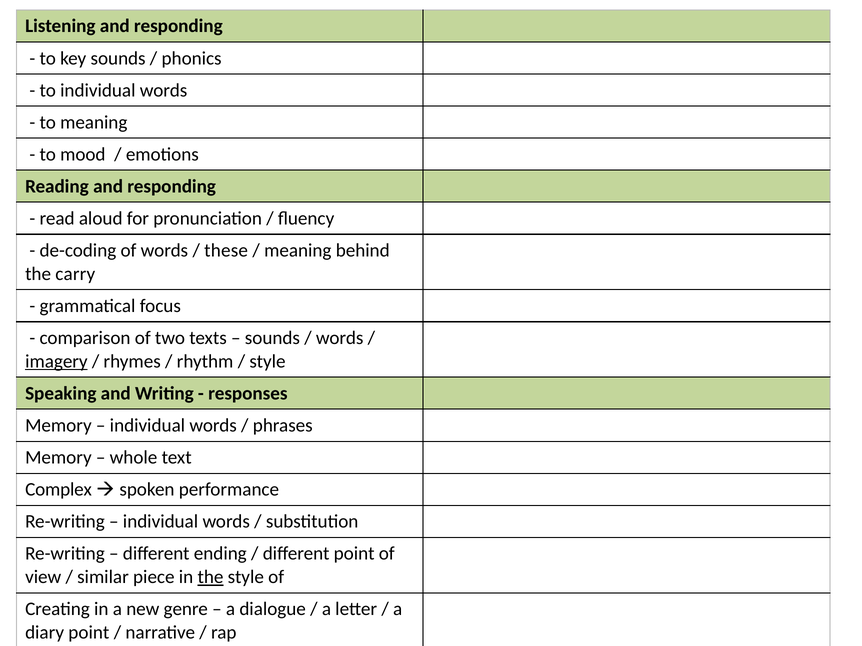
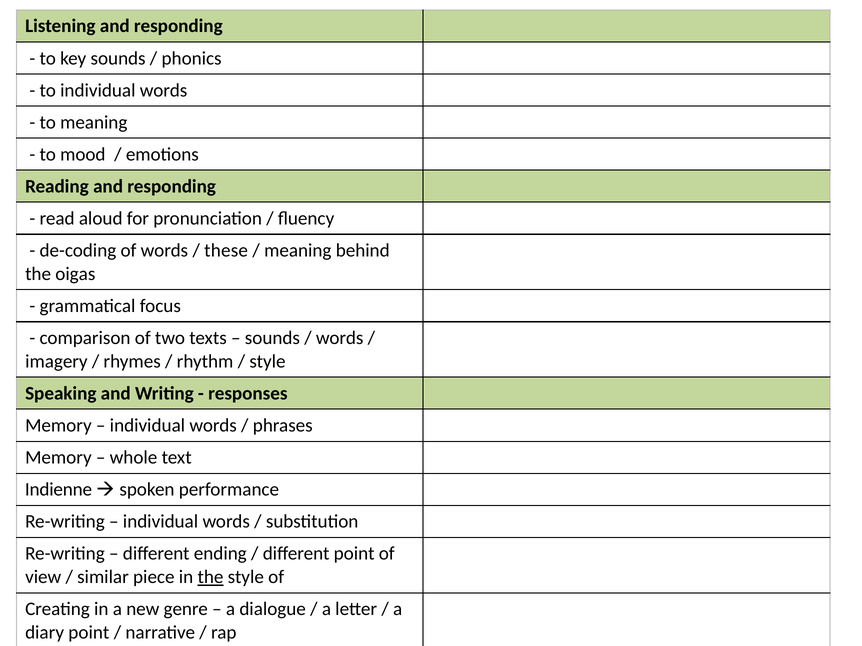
carry: carry -> oigas (75, 274)
imagery underline: present -> none (56, 362)
Complex: Complex -> Indienne (59, 490)
